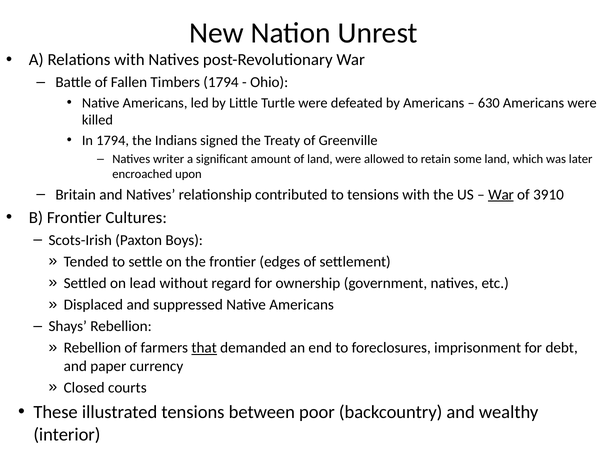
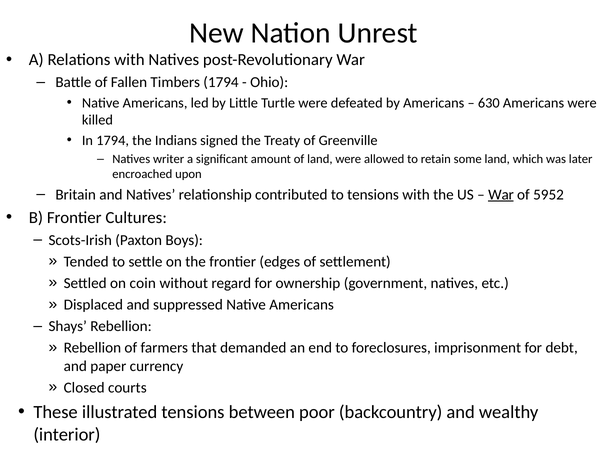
3910: 3910 -> 5952 (549, 195)
lead: lead -> coin (143, 283)
that underline: present -> none (204, 348)
